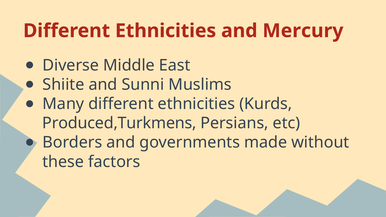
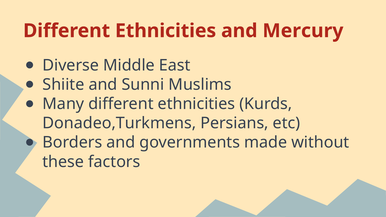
Produced,Turkmens: Produced,Turkmens -> Donadeo,Turkmens (119, 123)
